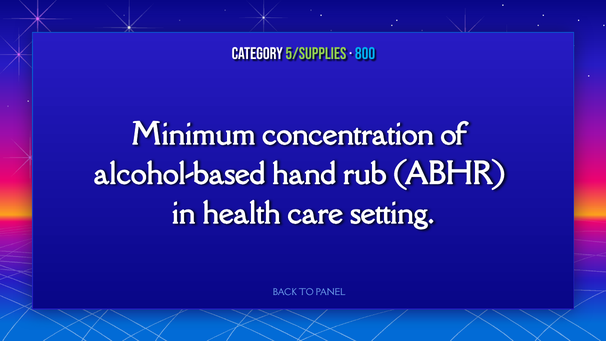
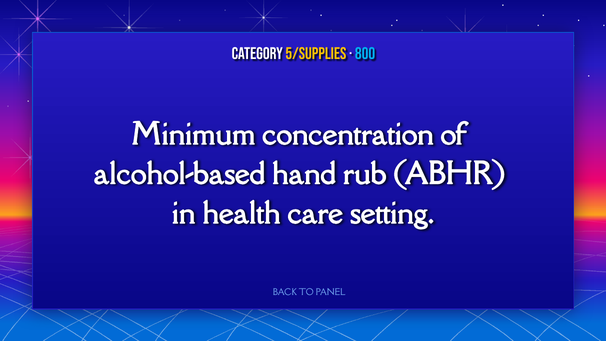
5/Supplies colour: light green -> yellow (316, 54)
